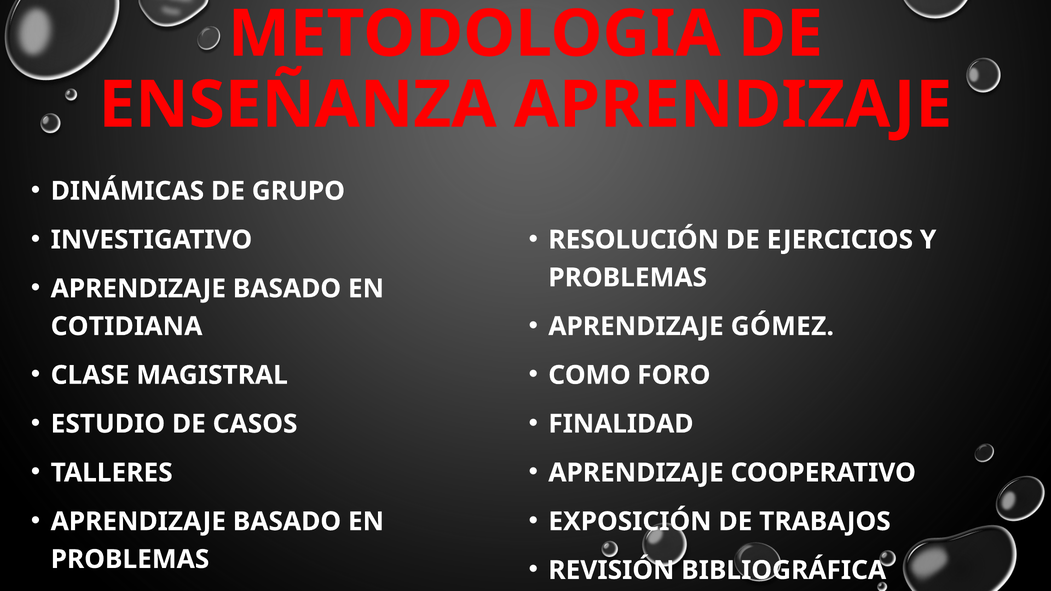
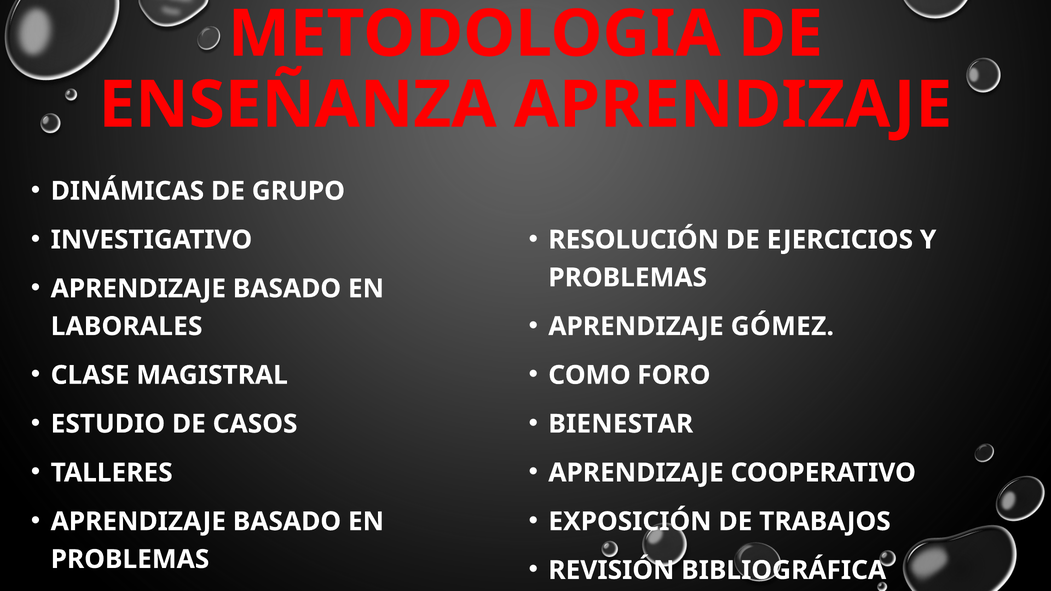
COTIDIANA: COTIDIANA -> LABORALES (127, 327)
FINALIDAD: FINALIDAD -> BIENESTAR (621, 424)
